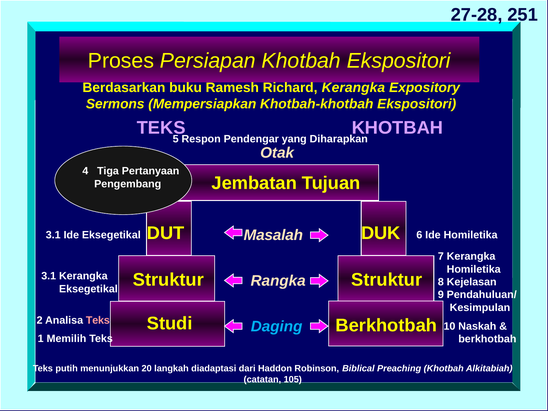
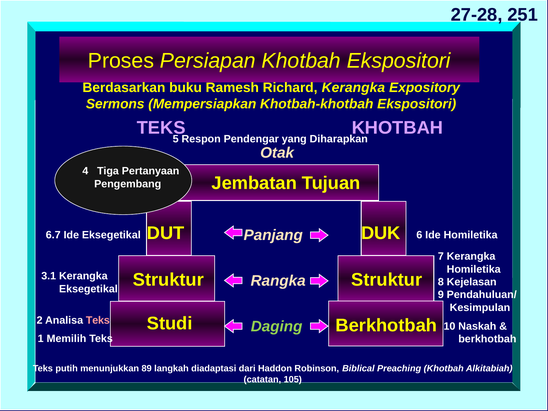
Masalah: Masalah -> Panjang (273, 235)
3.1: 3.1 -> 6.7 (53, 235)
Daging colour: light blue -> light green (277, 326)
20: 20 -> 89 (147, 368)
